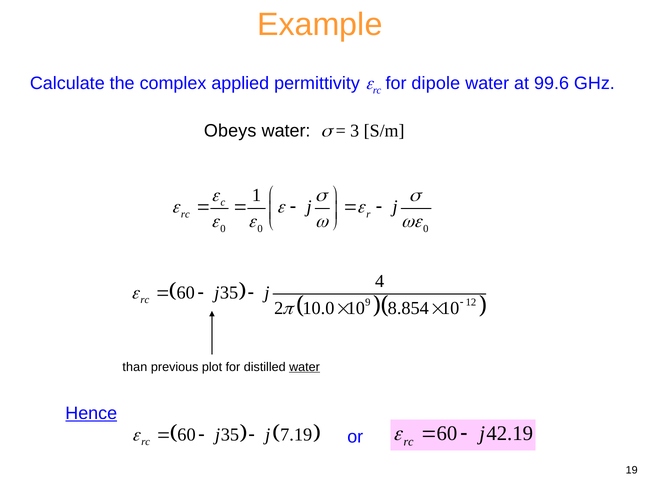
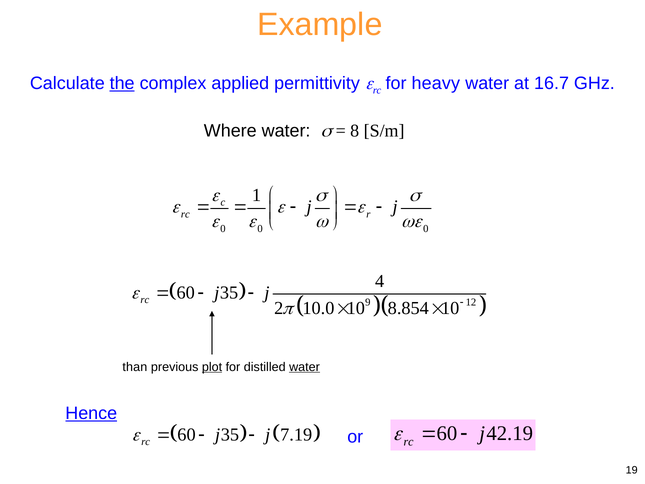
the underline: none -> present (122, 83)
dipole: dipole -> heavy (436, 83)
99.6: 99.6 -> 16.7 (552, 83)
Obeys: Obeys -> Where (230, 131)
3: 3 -> 8 (355, 131)
plot underline: none -> present (212, 367)
